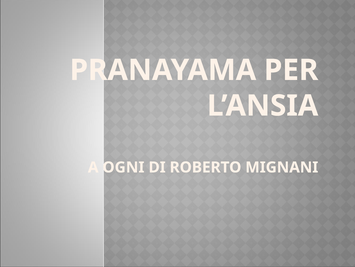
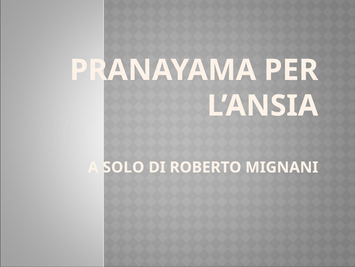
OGNI: OGNI -> SOLO (123, 167)
